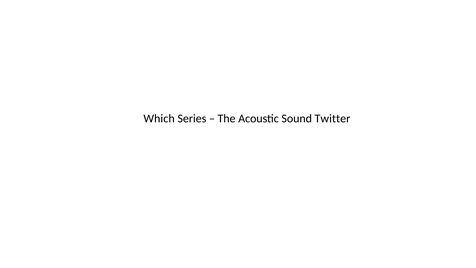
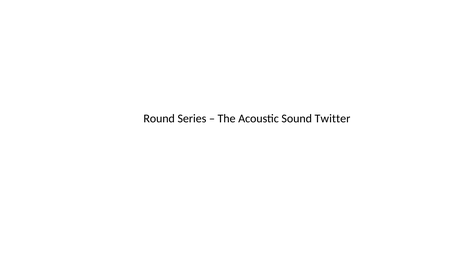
Which: Which -> Round (159, 118)
